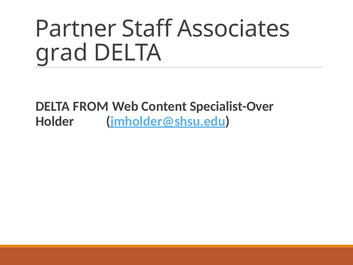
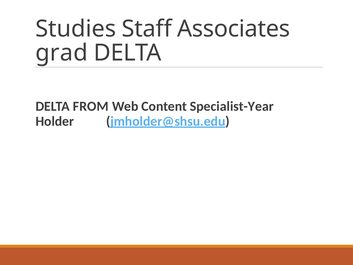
Partner: Partner -> Studies (76, 29)
Specialist-Over: Specialist-Over -> Specialist-Year (232, 106)
